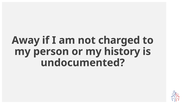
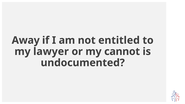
charged: charged -> entitled (119, 40)
person: person -> lawyer (51, 52)
history: history -> cannot (122, 52)
